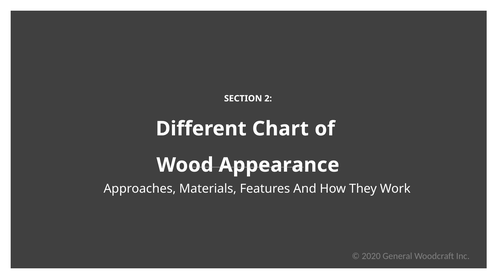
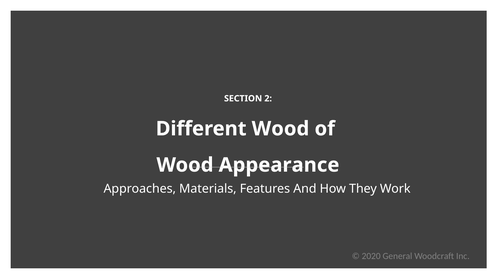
Different Chart: Chart -> Wood (280, 129)
